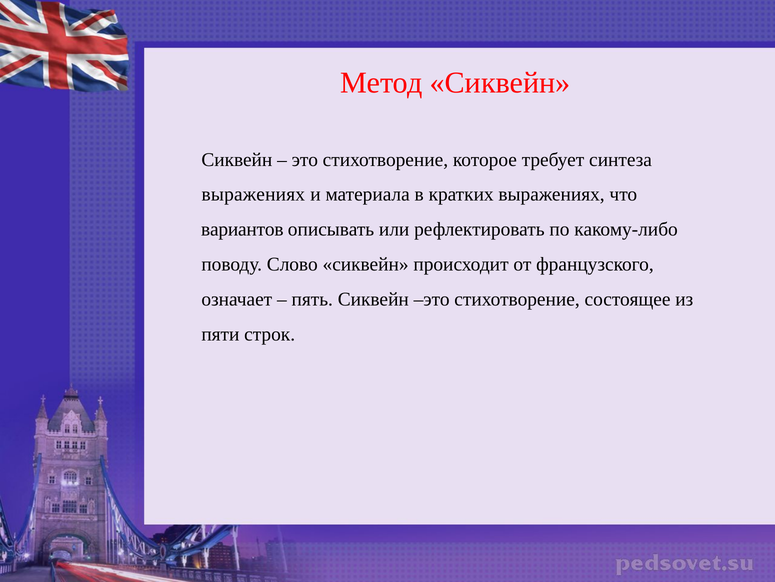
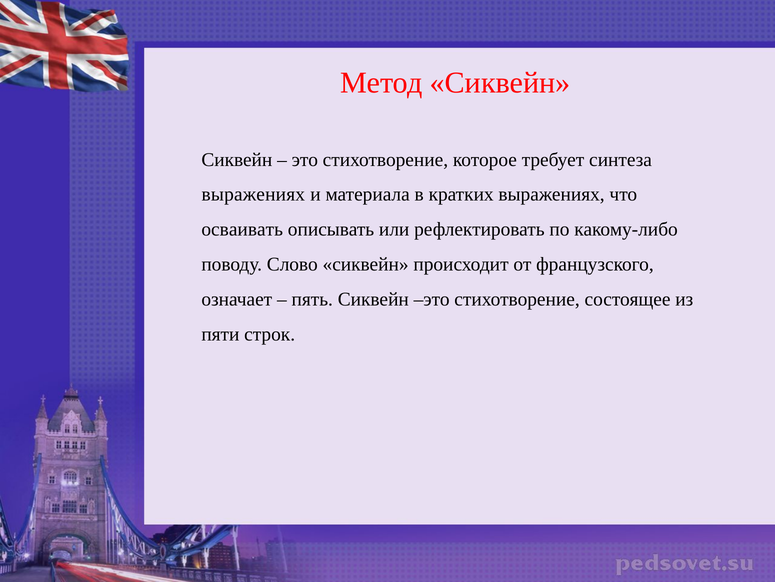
вариантов: вариантов -> осваивать (242, 229)
